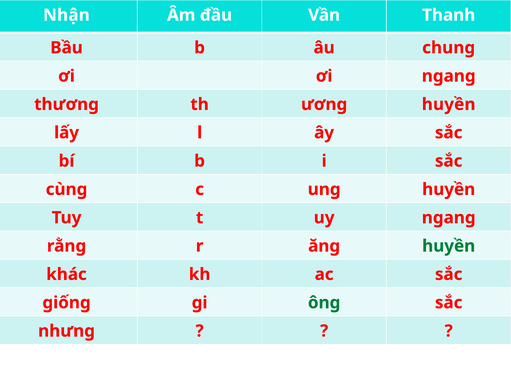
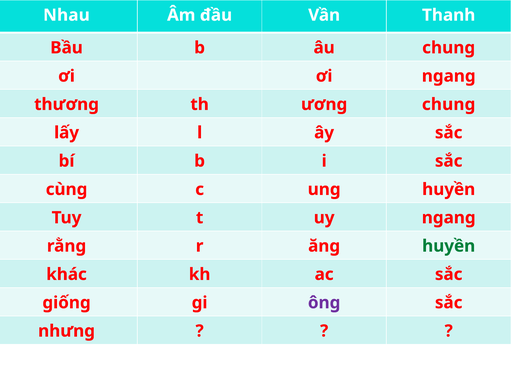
Nhận: Nhận -> Nhau (66, 15)
ương huyền: huyền -> chung (449, 104)
ông colour: green -> purple (324, 303)
